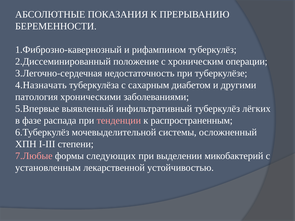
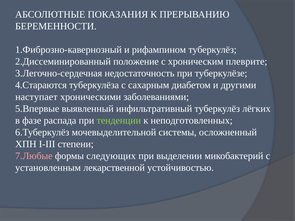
операции: операции -> плеврите (247, 62)
4.Назначать: 4.Назначать -> 4.Стараются (41, 85)
патология: патология -> наступает (36, 97)
тенденции colour: pink -> light green (119, 121)
распространенным: распространенным -> неподготовленных (192, 121)
